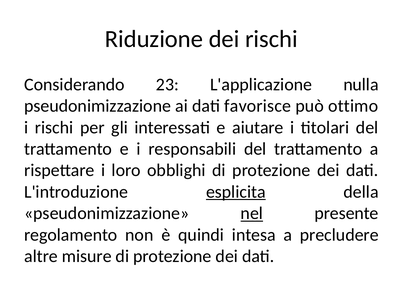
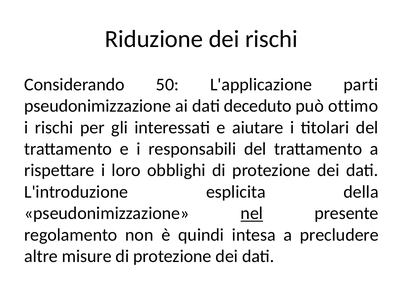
23: 23 -> 50 (167, 85)
nulla: nulla -> parti (361, 85)
favorisce: favorisce -> deceduto (258, 106)
esplicita underline: present -> none (236, 192)
